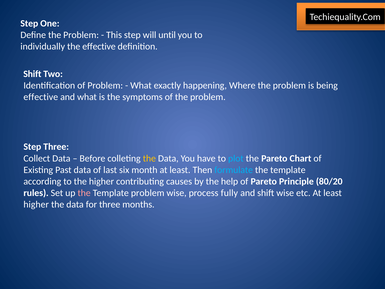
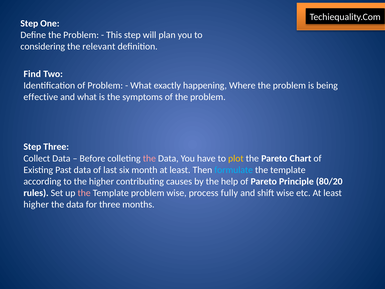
until: until -> plan (167, 35)
individually: individually -> considering (43, 46)
the effective: effective -> relevant (99, 46)
Shift: Shift -> Find (32, 74)
the colour: yellow -> pink (149, 158)
plot colour: light blue -> yellow (236, 158)
